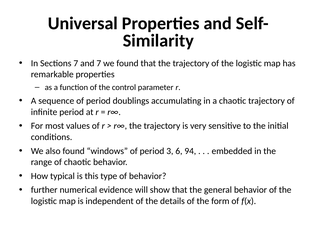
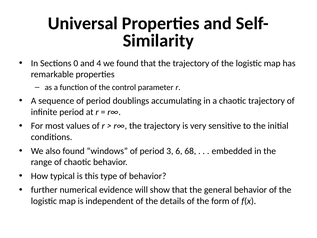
Sections 7: 7 -> 0 (76, 63)
and 7: 7 -> 4 (99, 63)
94: 94 -> 68 (190, 151)
